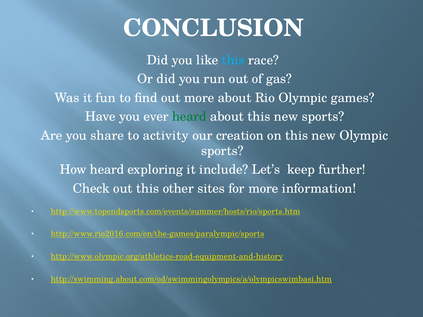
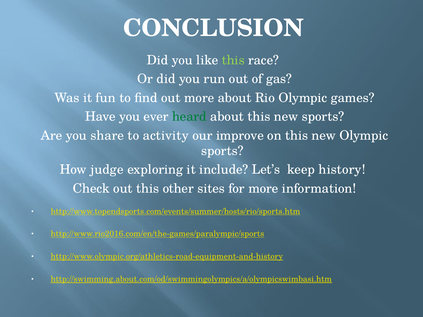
this colour: light blue -> light green (233, 60)
creation: creation -> improve (240, 136)
How heard: heard -> judge (107, 170)
further: further -> history (342, 170)
